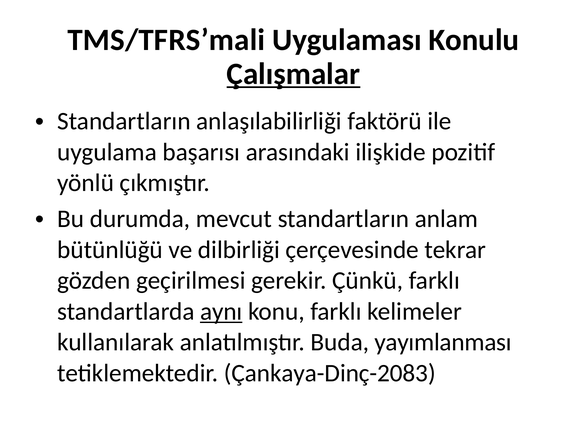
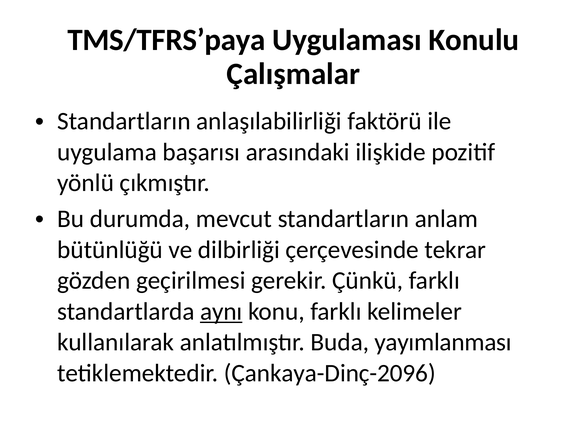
TMS/TFRS’mali: TMS/TFRS’mali -> TMS/TFRS’paya (166, 40)
Çalışmalar underline: present -> none (293, 74)
Çankaya-Dinç-2083: Çankaya-Dinç-2083 -> Çankaya-Dinç-2096 (330, 373)
